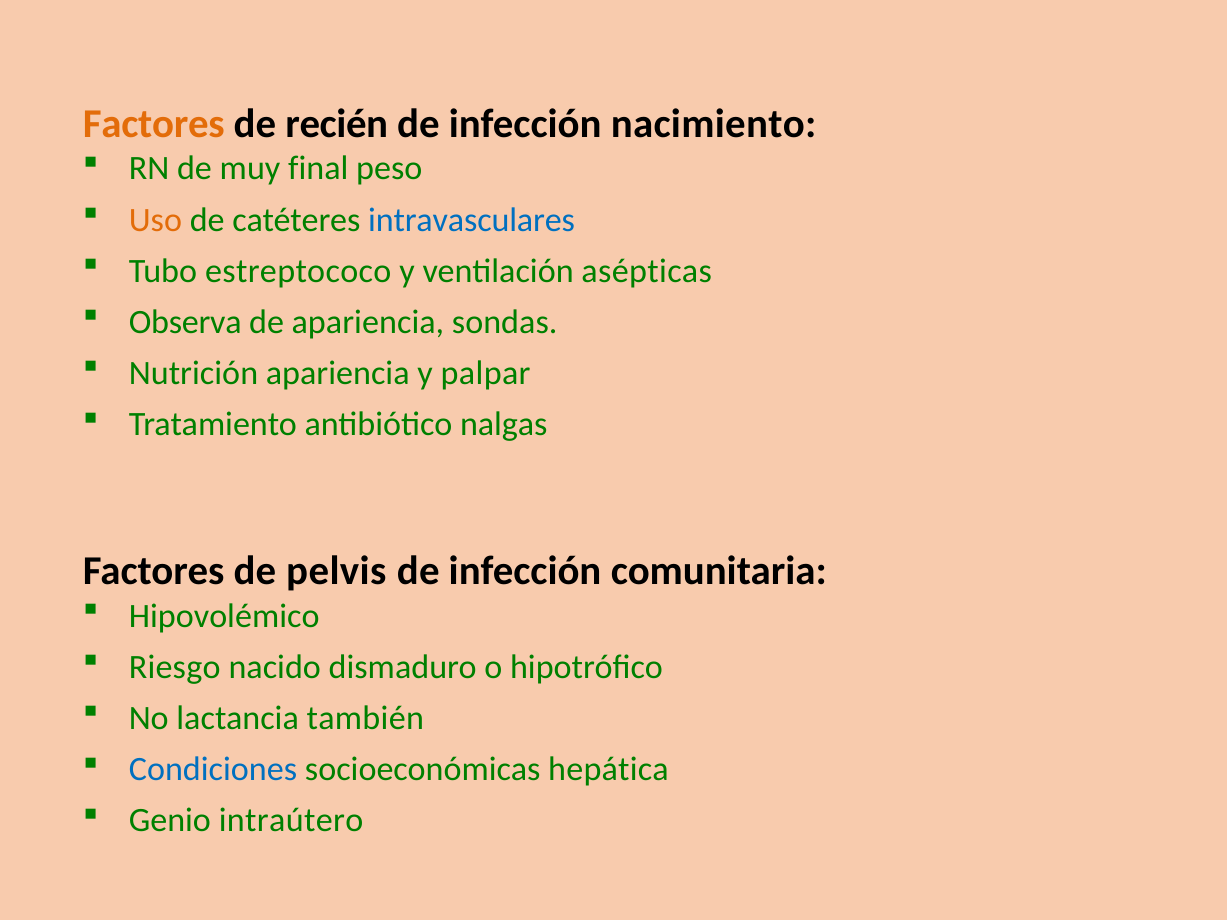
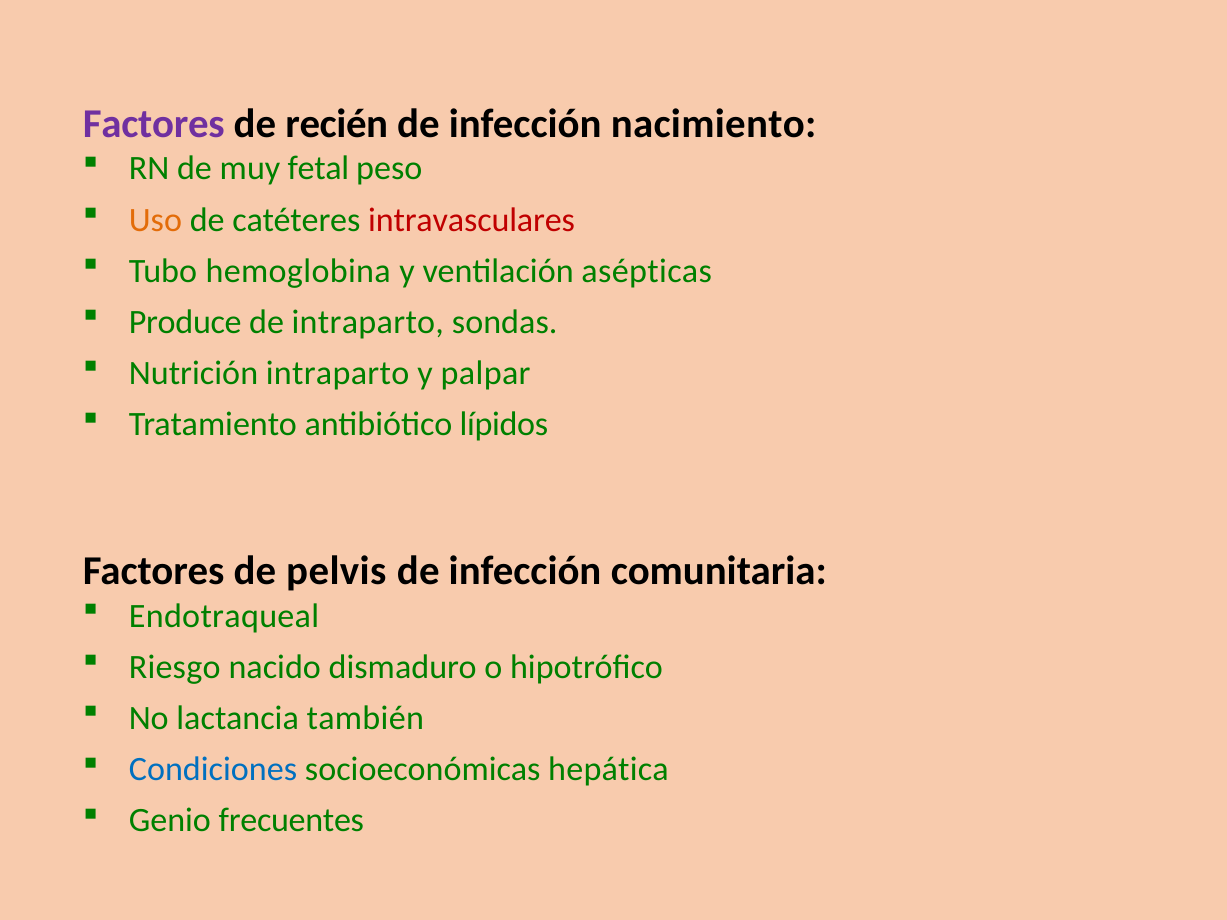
Factores colour: orange -> purple (154, 124)
final: final -> fetal (318, 169)
intravasculares colour: blue -> red (472, 220)
estreptococo: estreptococo -> hemoglobina (298, 271)
Observa: Observa -> Produce (185, 322)
de apariencia: apariencia -> intraparto (368, 322)
Nutrición apariencia: apariencia -> intraparto (338, 373)
nalgas: nalgas -> lípidos (504, 424)
Hipovolémico: Hipovolémico -> Endotraqueal (224, 616)
intraútero: intraútero -> frecuentes (291, 821)
